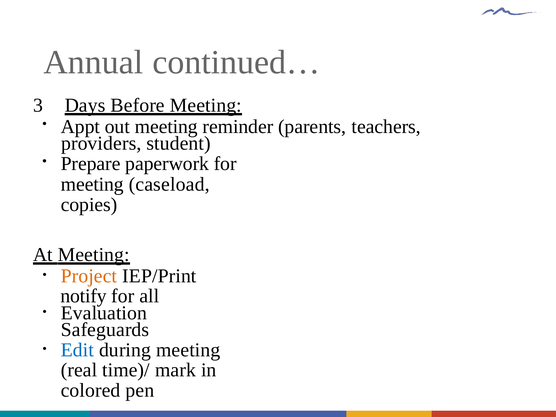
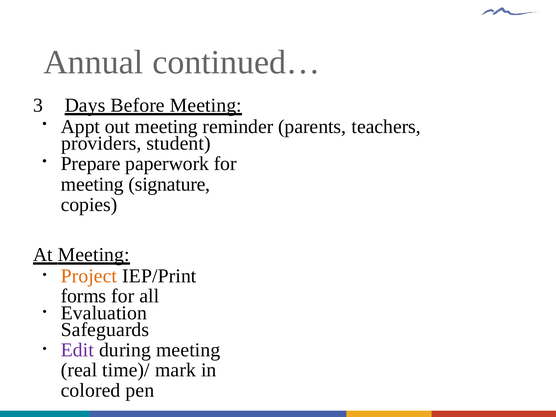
meeting caseload: caseload -> signature (169, 184)
notify: notify -> forms (84, 296)
Edit colour: blue -> purple (77, 350)
